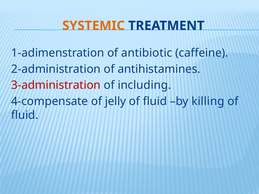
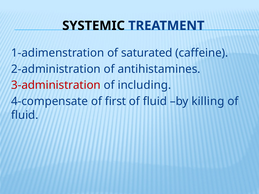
SYSTEMIC colour: orange -> black (94, 26)
antibiotic: antibiotic -> saturated (147, 53)
jelly: jelly -> first (115, 101)
